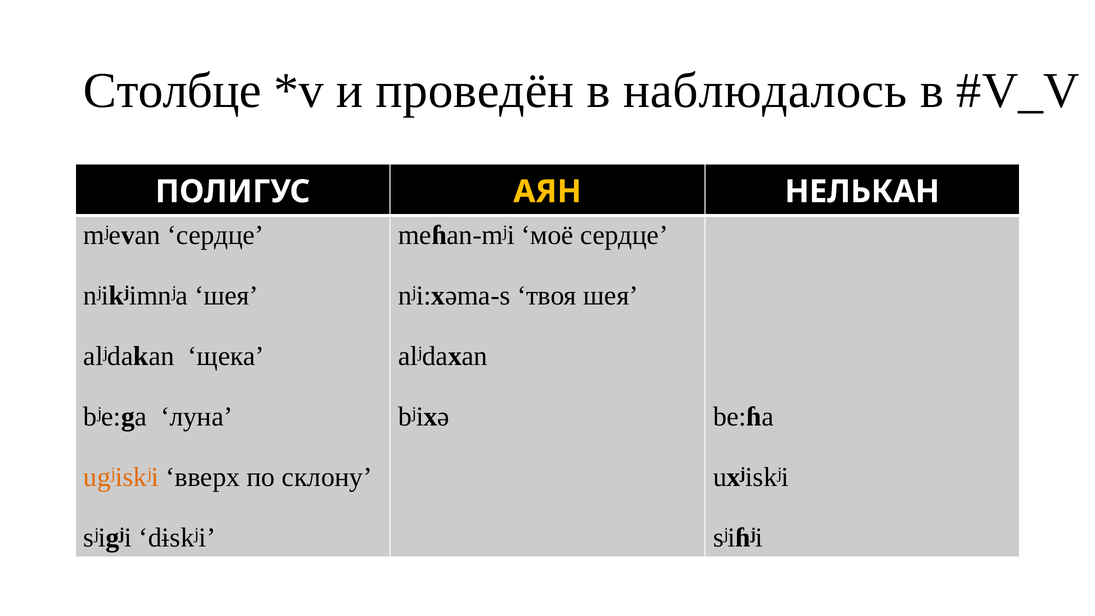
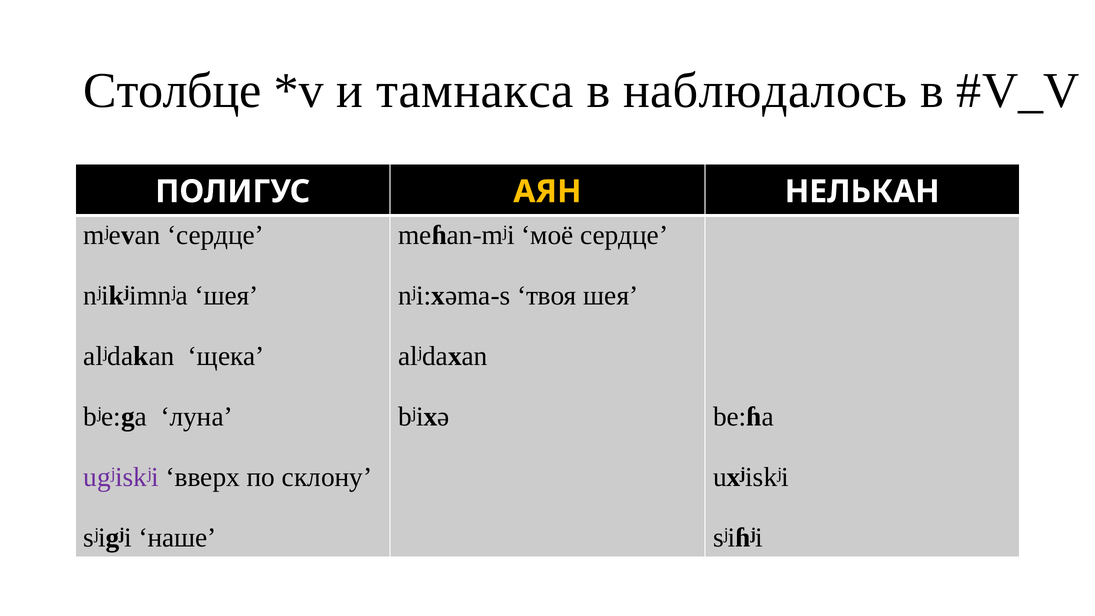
проведён: проведён -> тамнакса (475, 91)
ugʲiskʲi colour: orange -> purple (121, 477)
dɨskʲi: dɨskʲi -> наше (177, 538)
